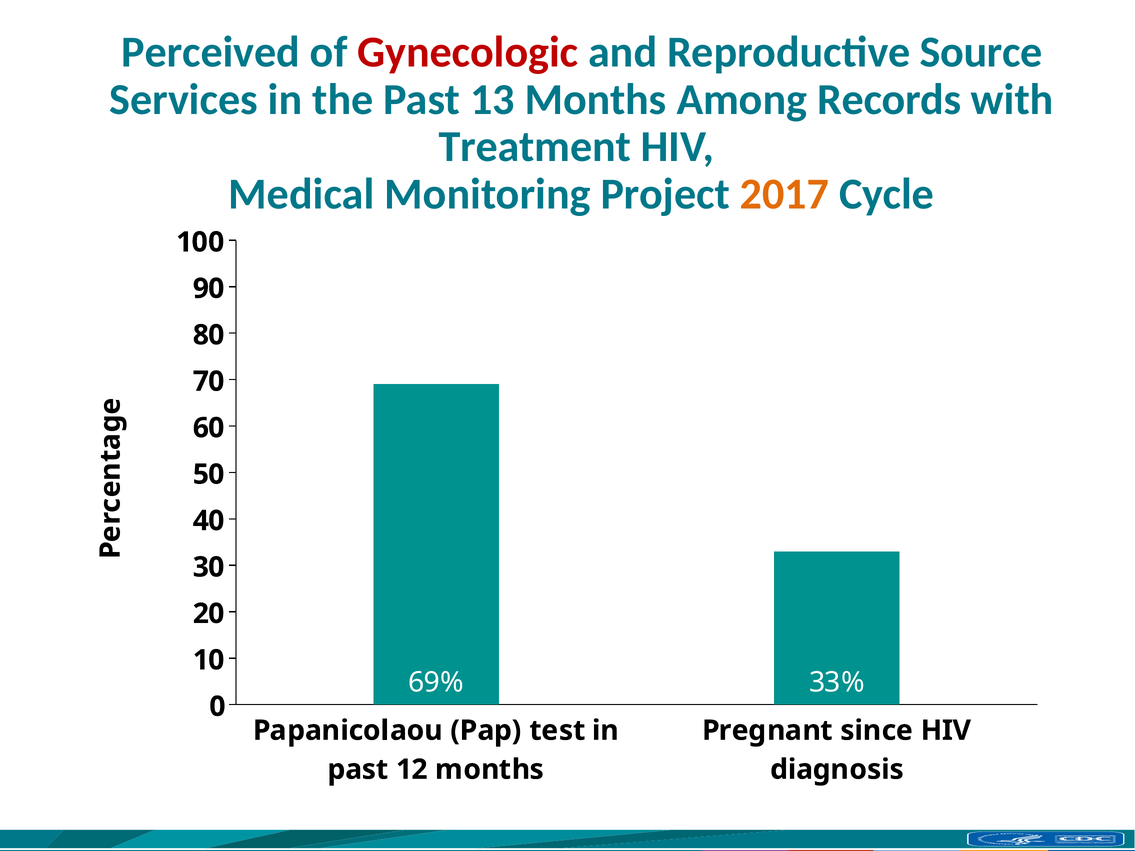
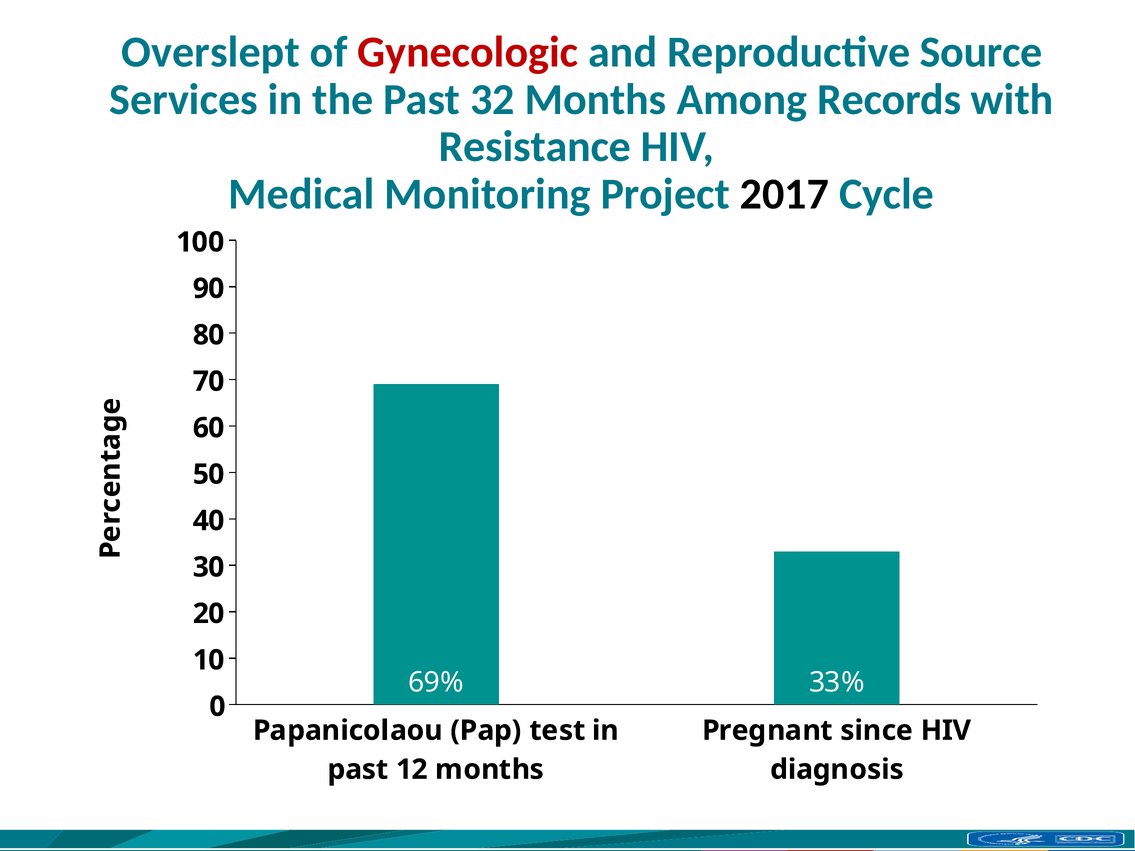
Perceived: Perceived -> Overslept (211, 52)
13: 13 -> 32 (492, 100)
Treatment: Treatment -> Resistance (535, 147)
2017 colour: orange -> black (784, 194)
